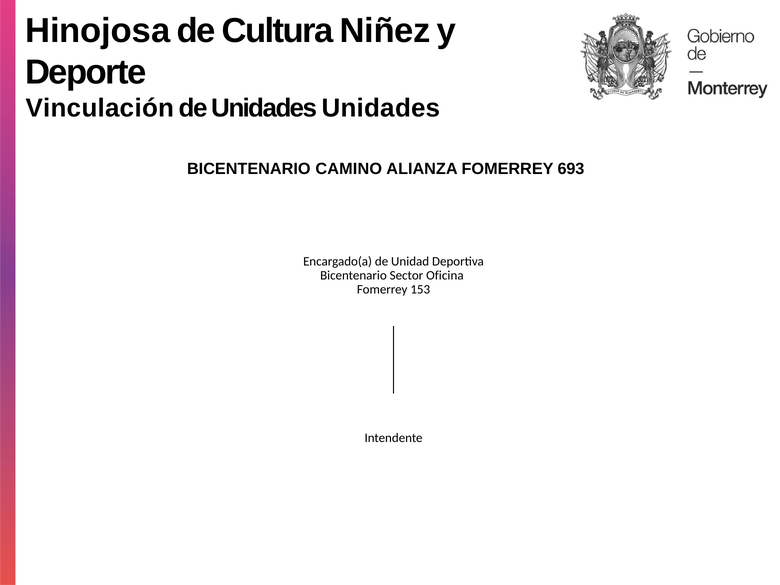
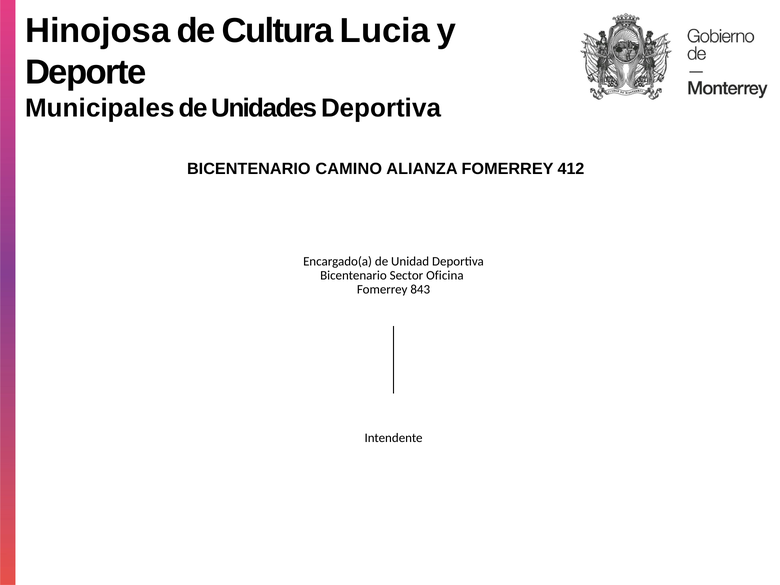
Niñez: Niñez -> Lucia (385, 31)
Vinculación: Vinculación -> Municipales (100, 108)
Unidades Unidades: Unidades -> Deportiva (381, 108)
693: 693 -> 412 (571, 169)
153: 153 -> 843 (420, 290)
